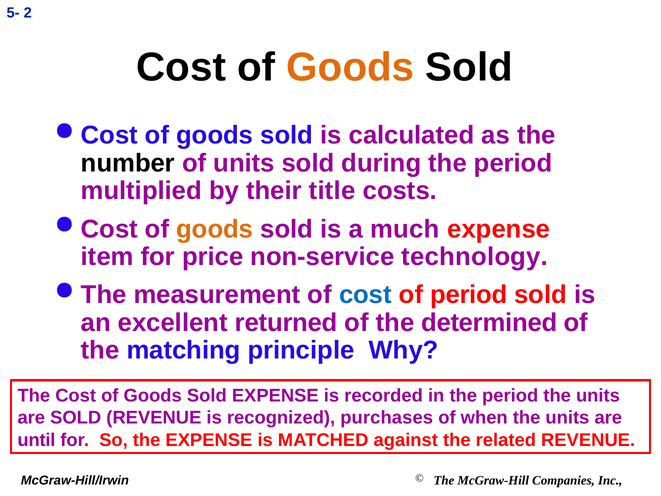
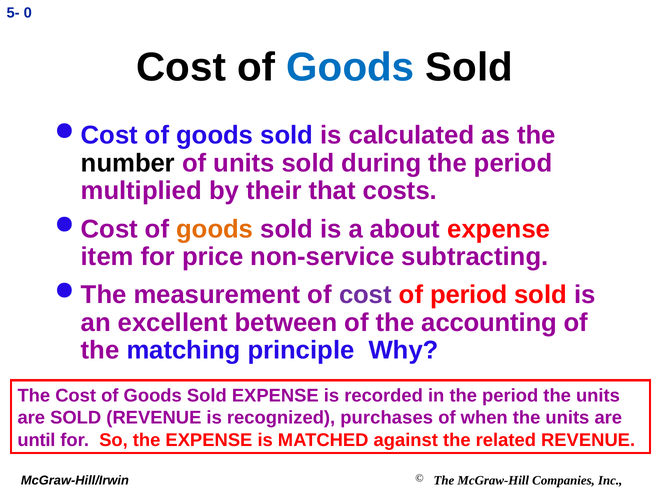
2: 2 -> 0 (28, 13)
Goods colour: orange -> blue (350, 68)
title: title -> that (332, 191)
much: much -> about (405, 229)
technology: technology -> subtracting (475, 257)
cost colour: blue -> purple (365, 295)
returned: returned -> between (286, 323)
determined: determined -> accounting (489, 323)
